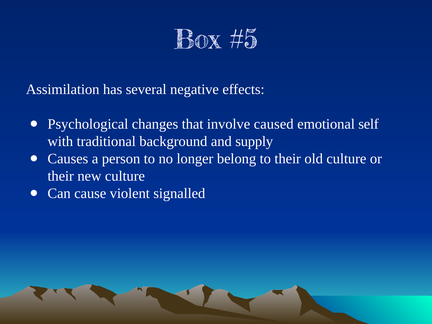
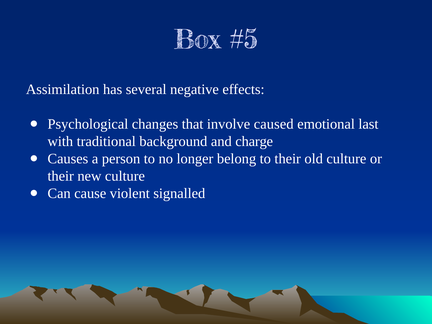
self: self -> last (368, 124)
supply: supply -> charge (254, 141)
